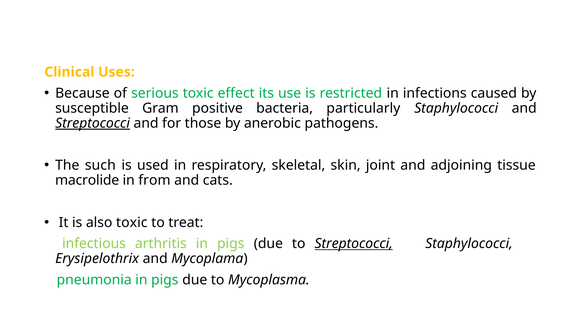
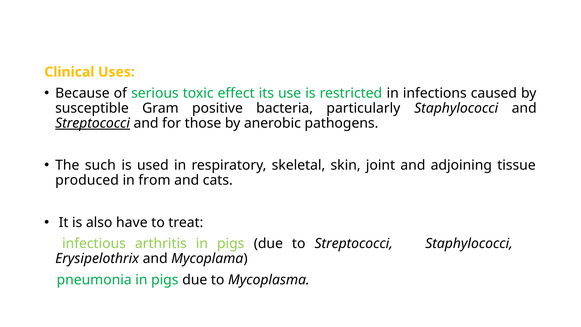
macrolide: macrolide -> produced (87, 180)
also toxic: toxic -> have (132, 222)
Streptococci underline: present -> none (354, 244)
